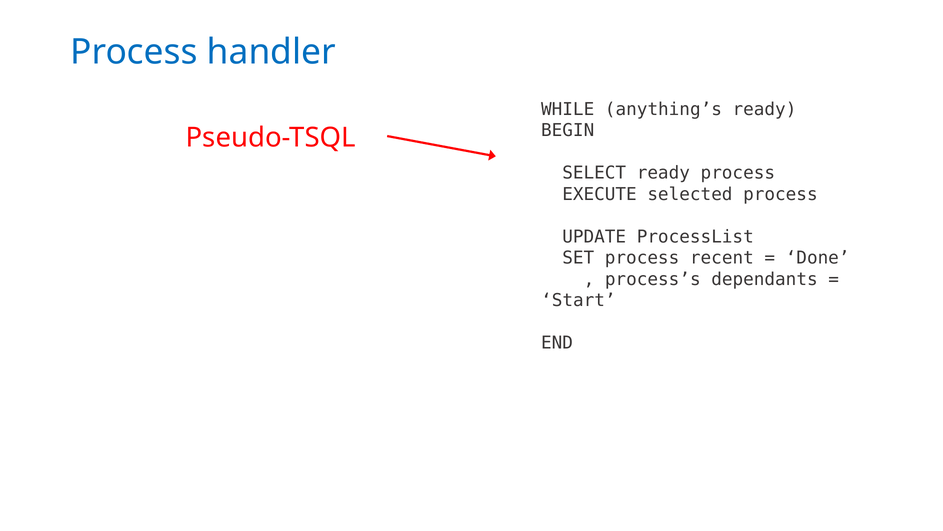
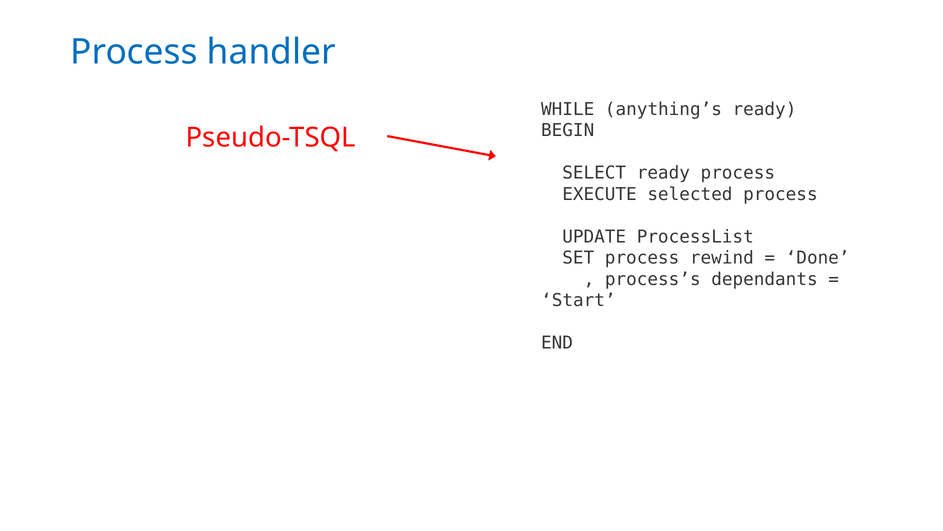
recent: recent -> rewind (722, 258)
